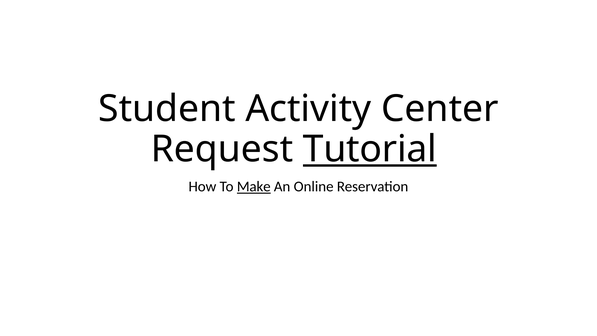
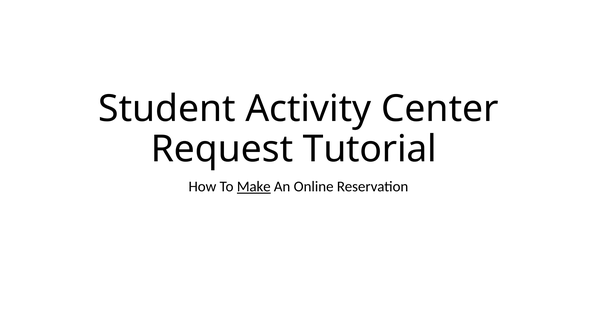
Tutorial underline: present -> none (370, 149)
